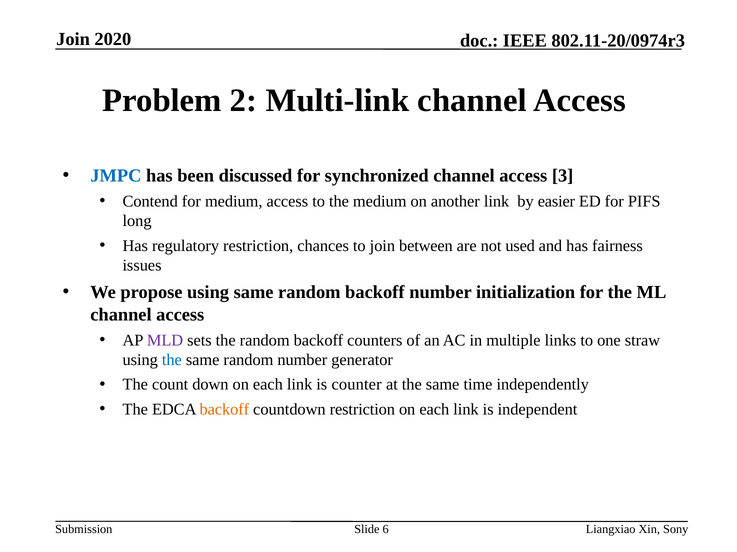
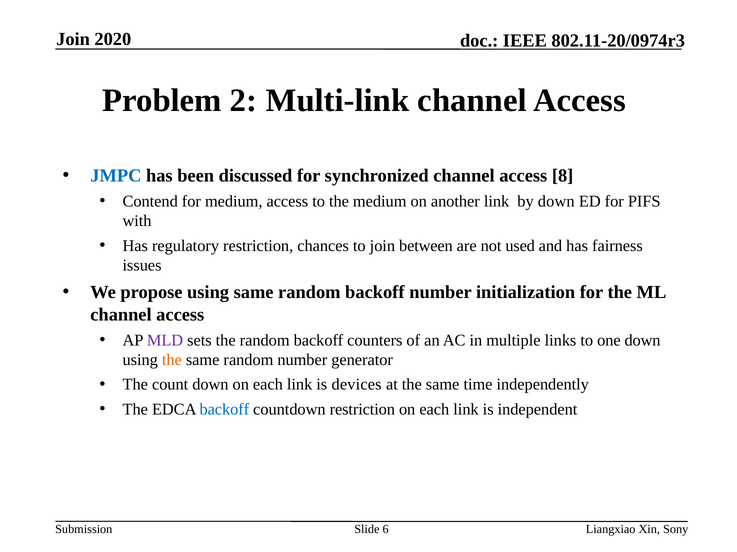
3: 3 -> 8 (563, 176)
by easier: easier -> down (556, 202)
long: long -> with (137, 221)
one straw: straw -> down (643, 341)
the colour: blue -> orange (172, 360)
counter: counter -> devices (357, 385)
backoff colour: orange -> blue (224, 410)
